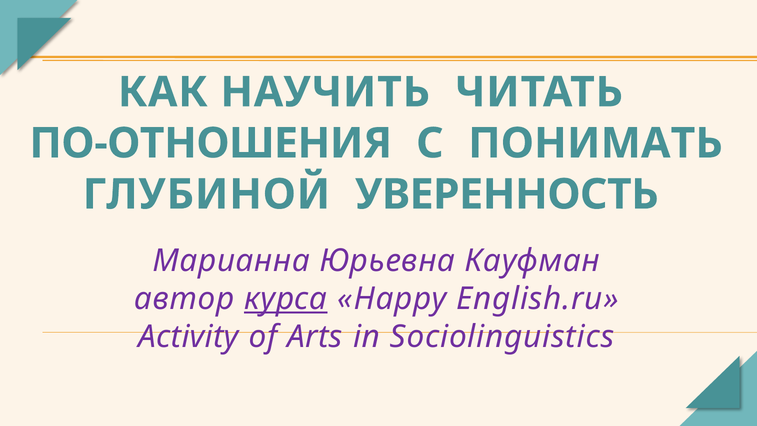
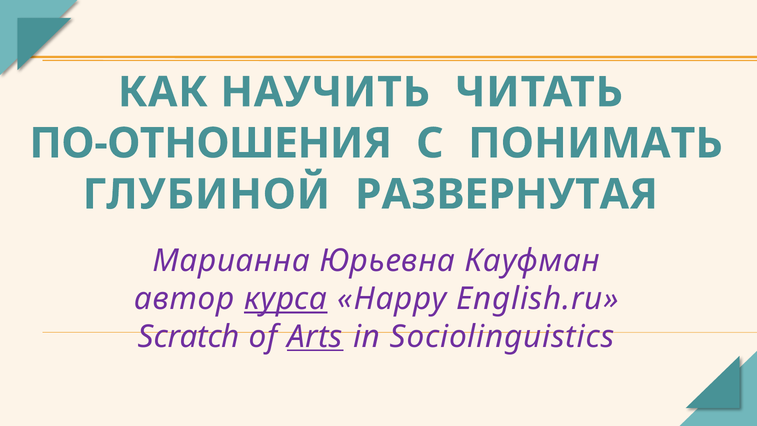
УВЕРЕННОСТЬ: УВЕРЕННОСТЬ -> РАЗВЕРНУТАЯ (507, 194)
Activity: Activity -> Scratch (189, 337)
Arts underline: none -> present (315, 337)
